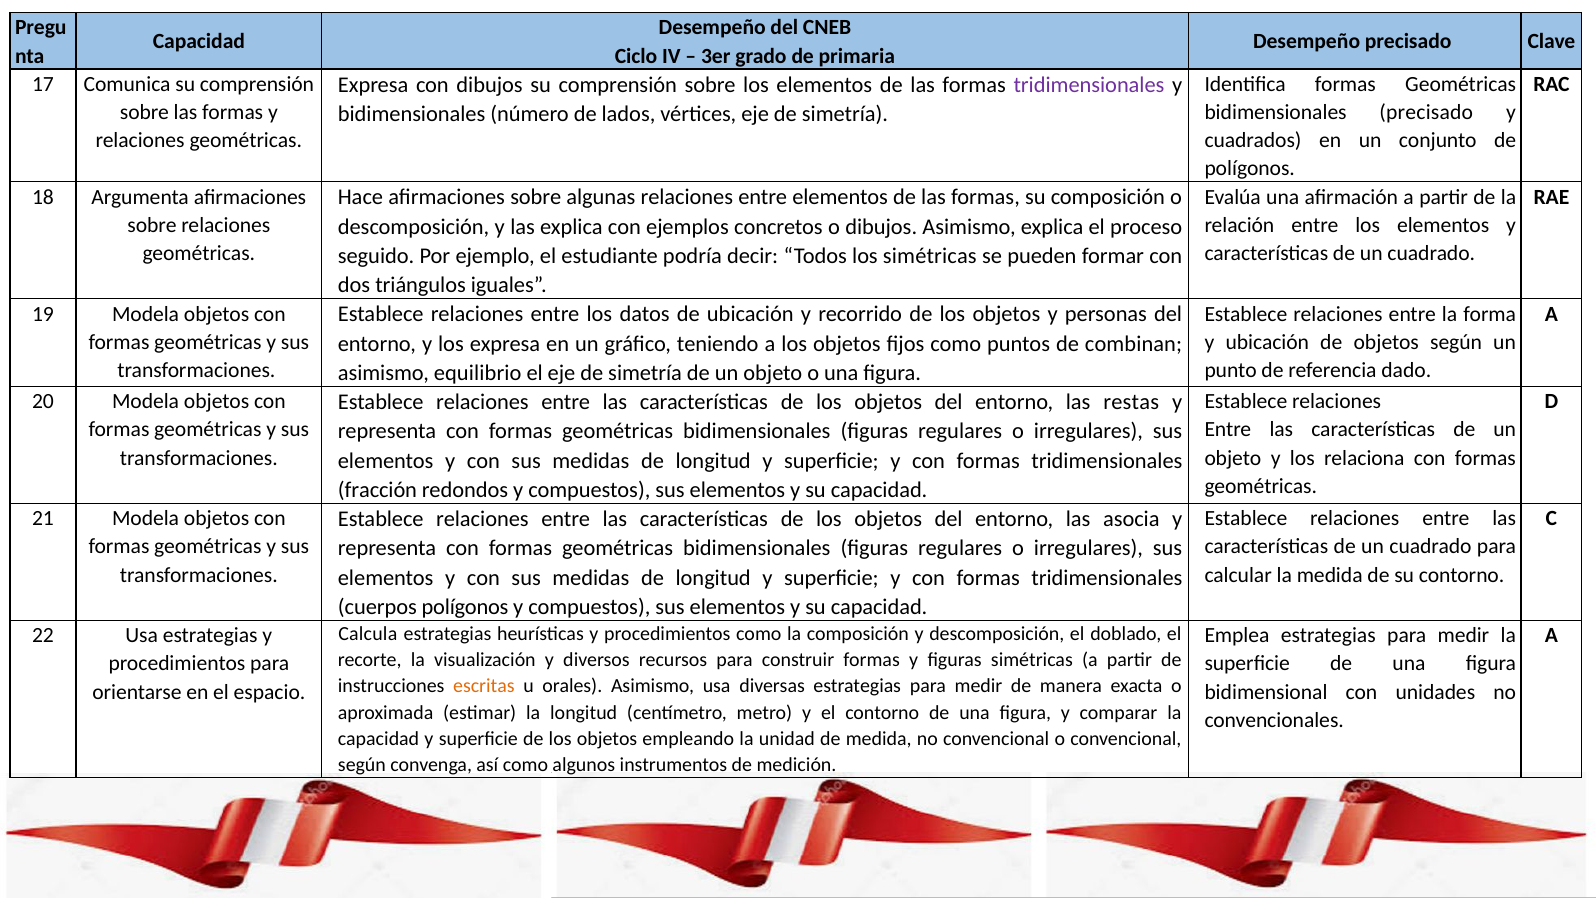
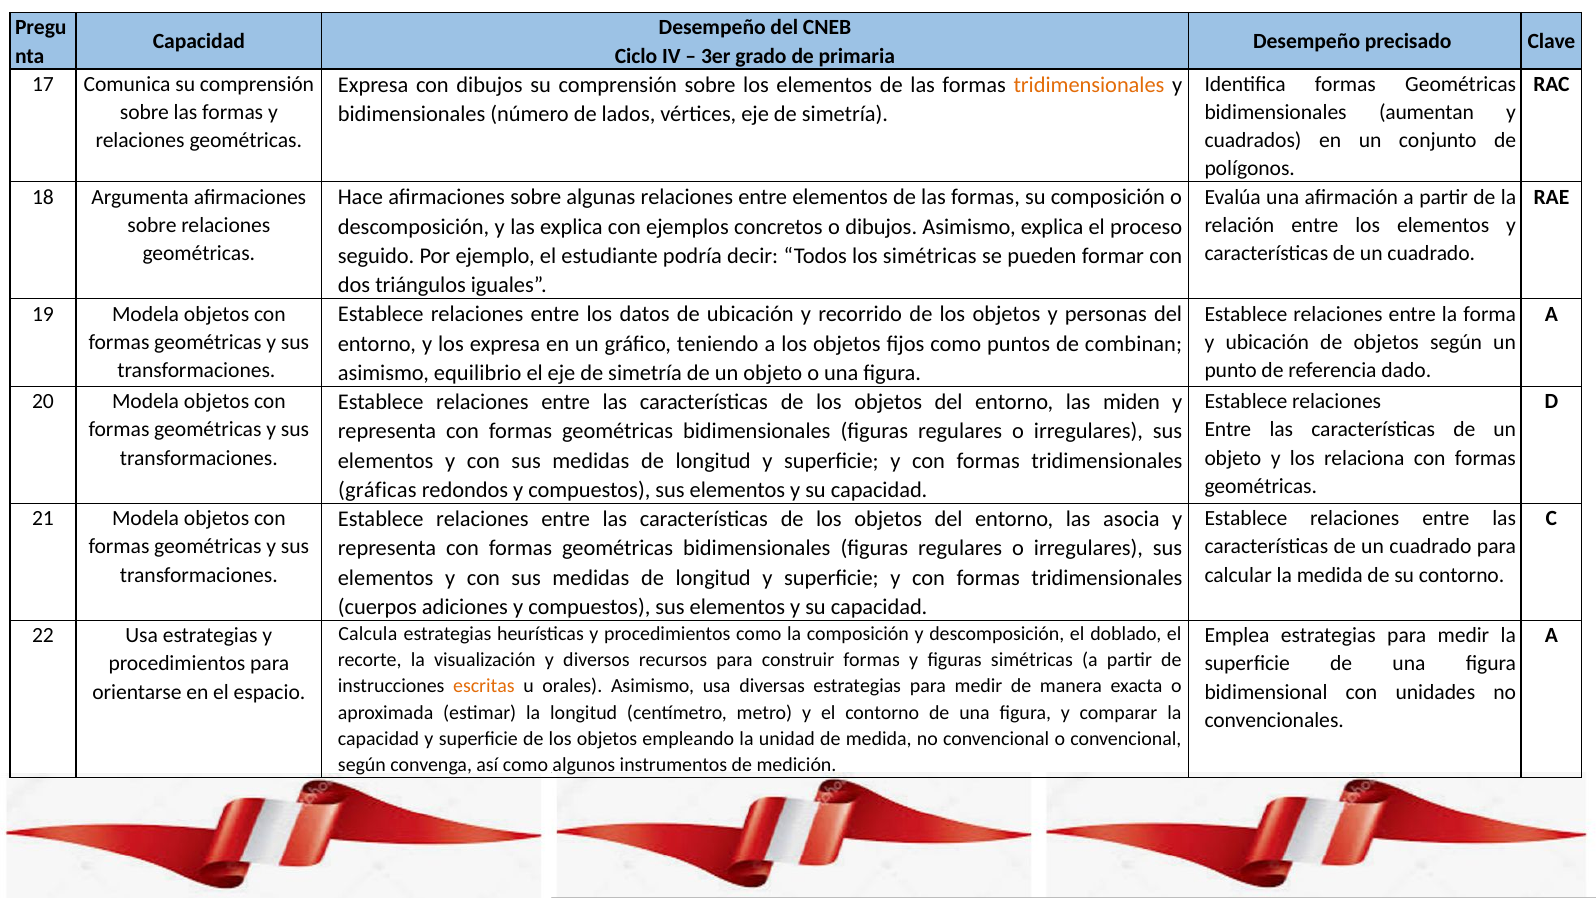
tridimensionales colour: purple -> orange (1089, 85)
bidimensionales precisado: precisado -> aumentan (1426, 112)
restas: restas -> miden (1131, 402)
fracción: fracción -> gráficas (377, 490)
cuerpos polígonos: polígonos -> adiciones (465, 607)
